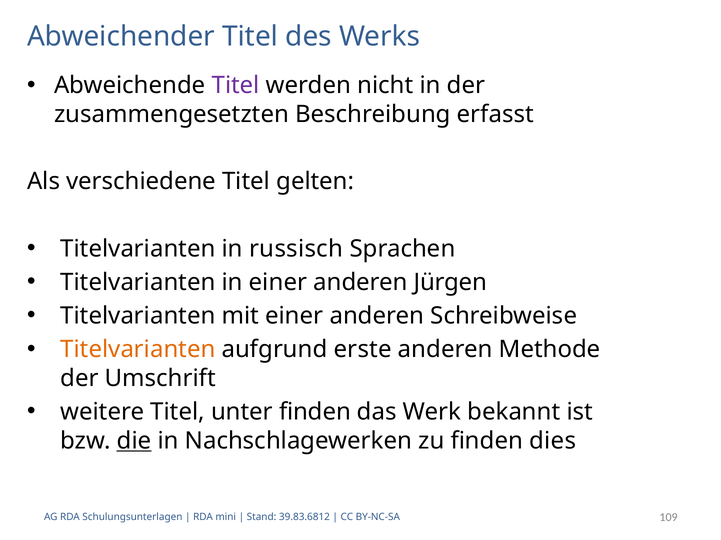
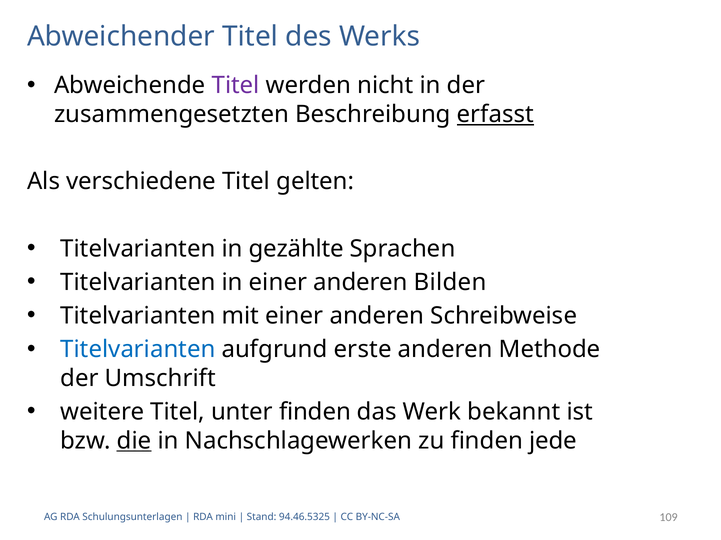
erfasst underline: none -> present (495, 115)
russisch: russisch -> gezählte (296, 249)
Jürgen: Jürgen -> Bilden (450, 283)
Titelvarianten colour: orange -> blue (138, 350)
dies: dies -> jede (553, 441)
39.83.6812: 39.83.6812 -> 94.46.5325 (304, 518)
